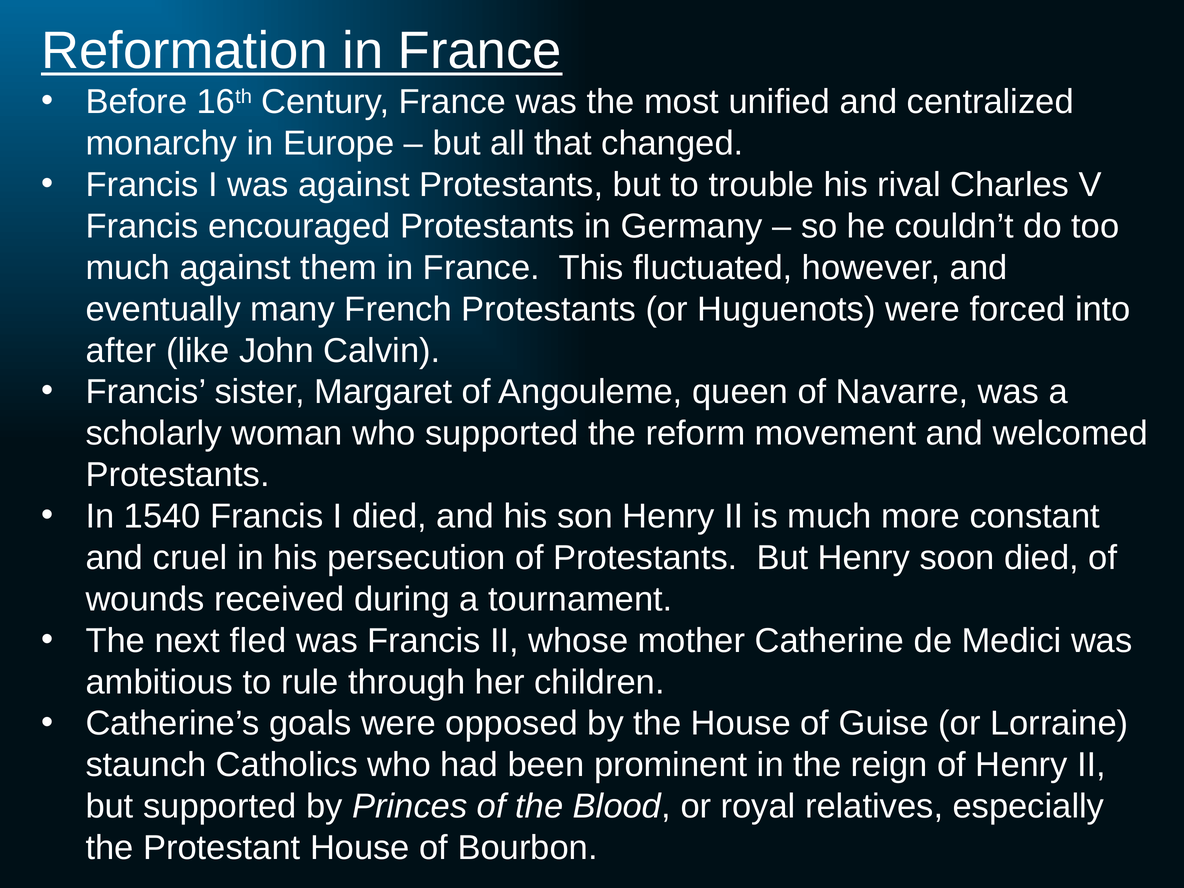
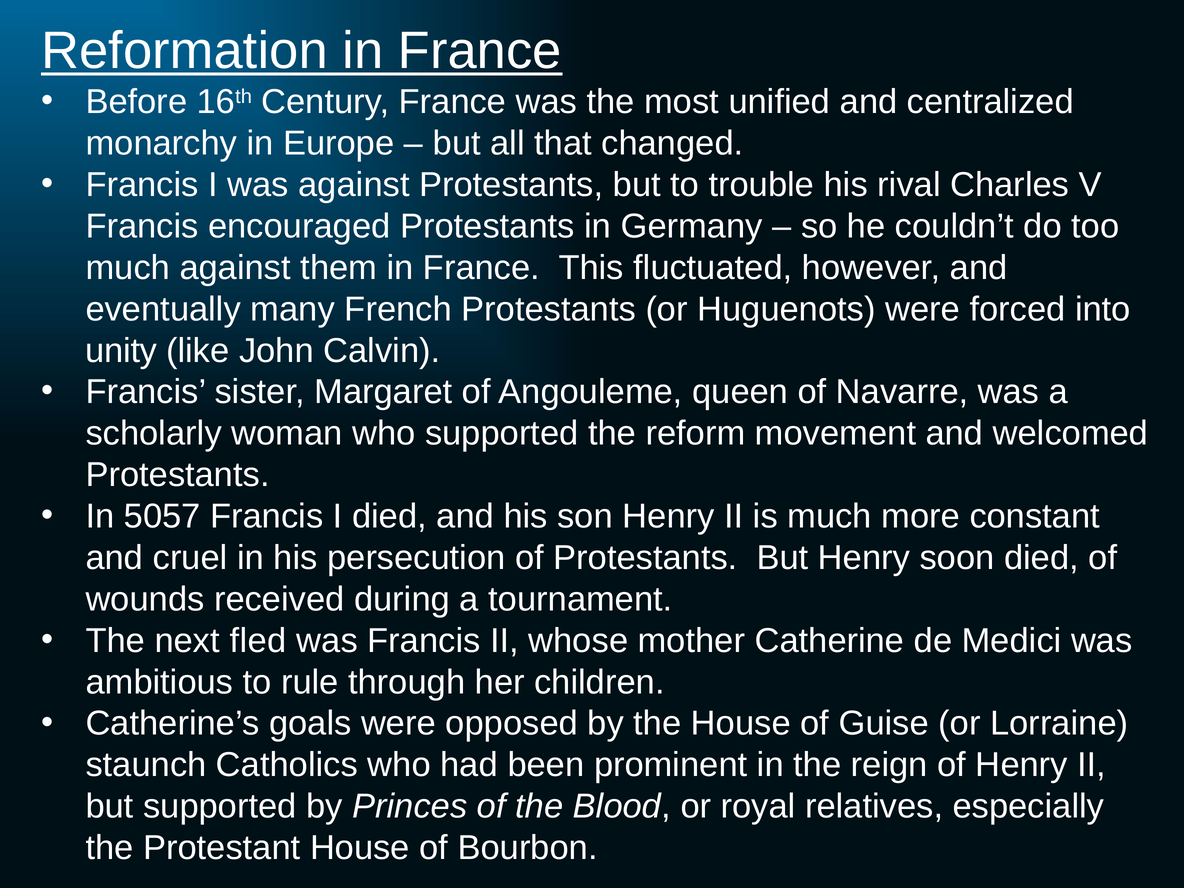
after: after -> unity (121, 351)
1540: 1540 -> 5057 (162, 516)
